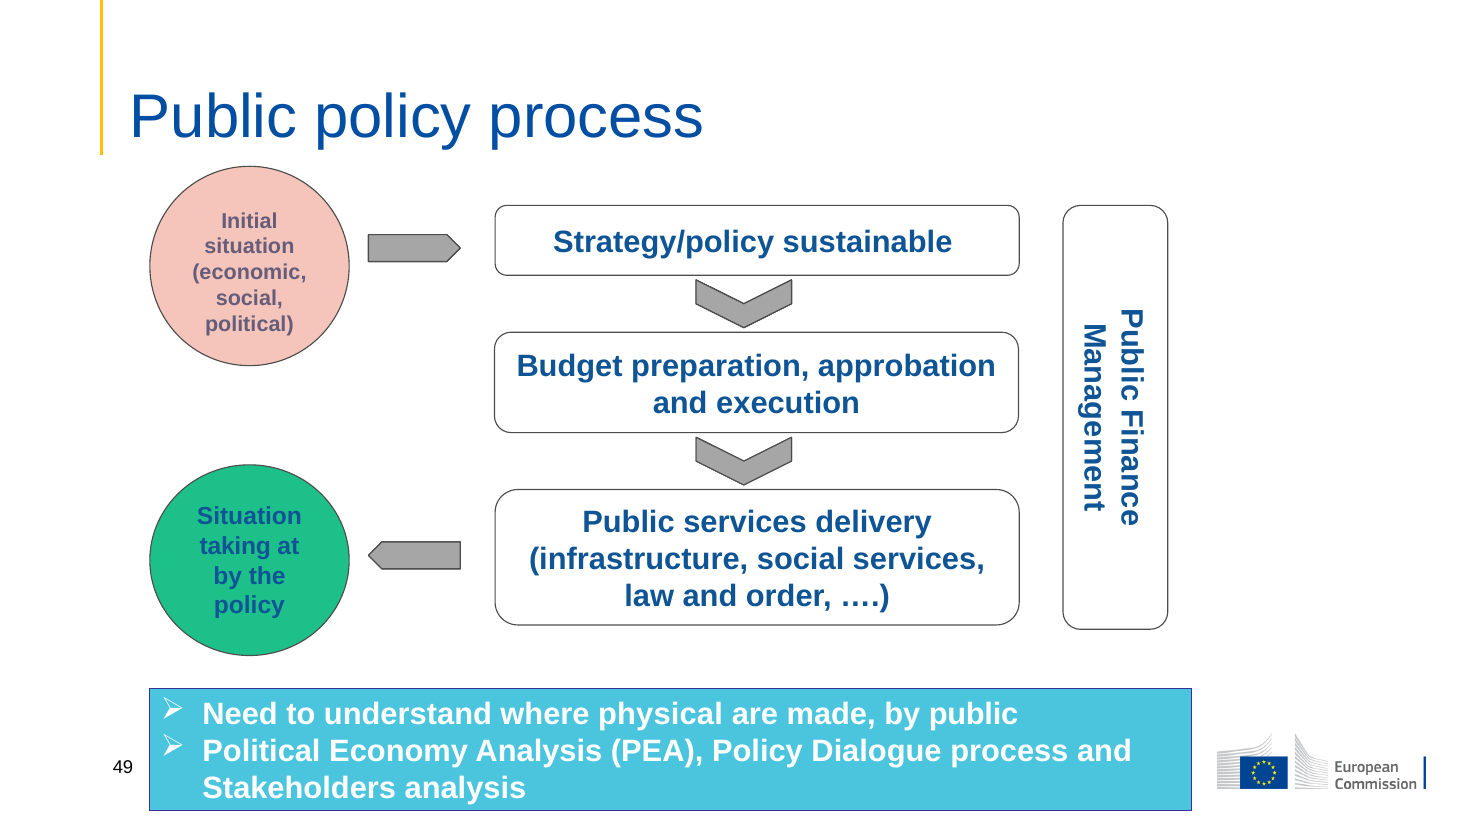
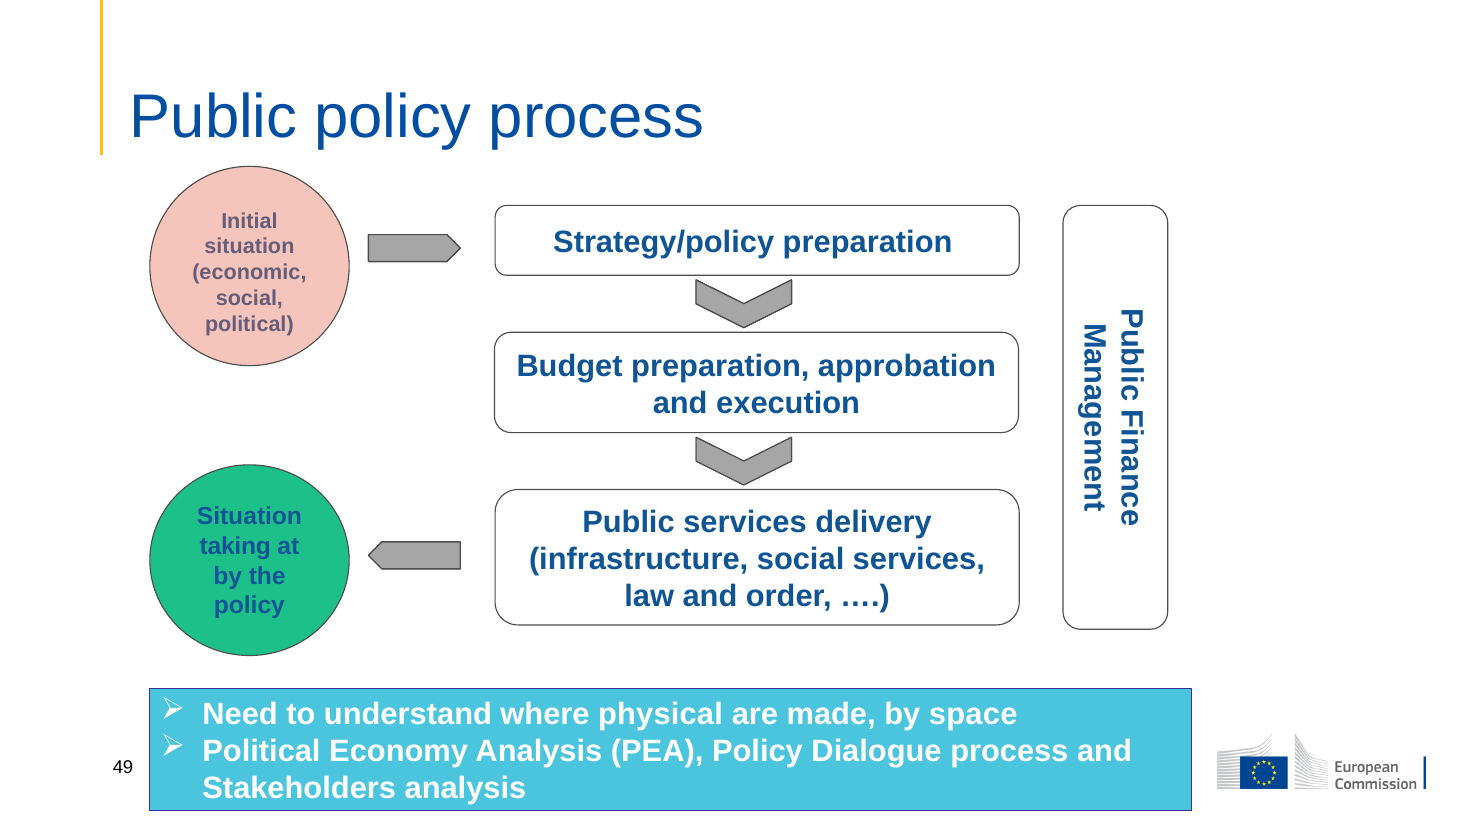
Strategy/policy sustainable: sustainable -> preparation (868, 242)
by public: public -> space (973, 715)
